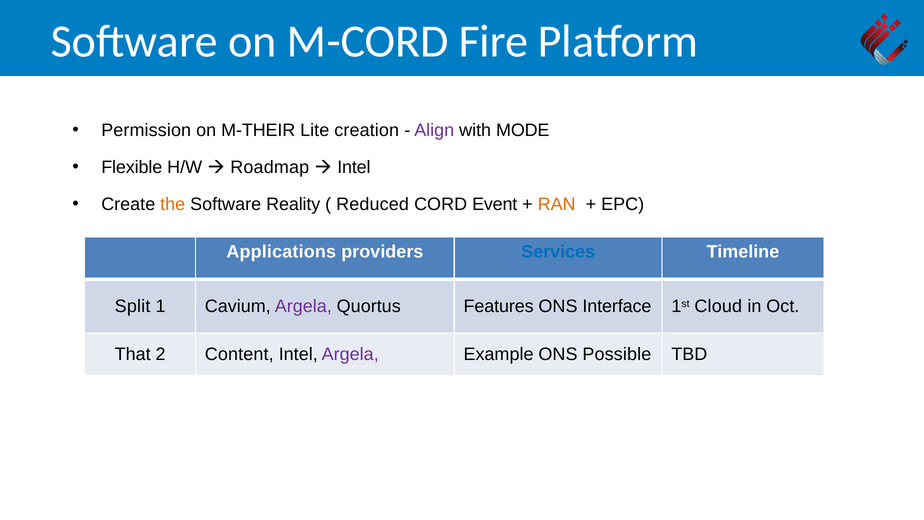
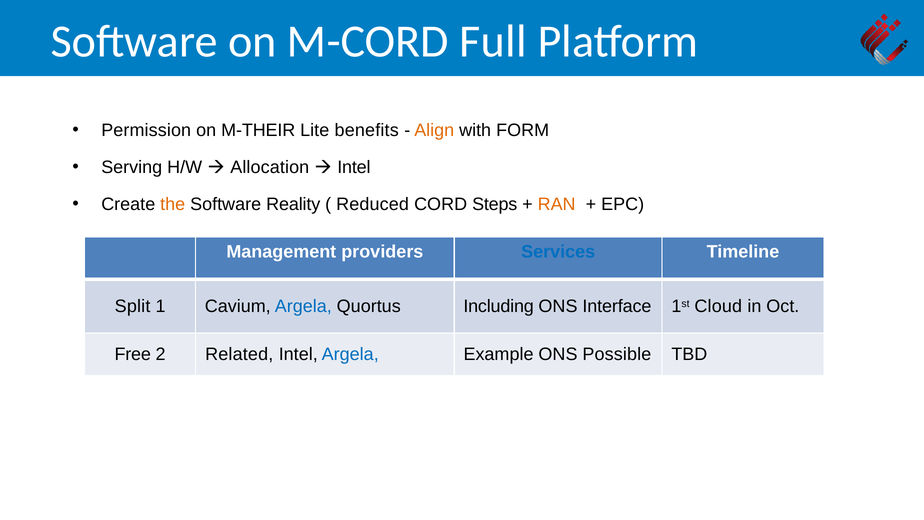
Fire: Fire -> Full (493, 41)
creation: creation -> benefits (367, 130)
Align colour: purple -> orange (434, 130)
MODE: MODE -> FORM (523, 130)
Flexible: Flexible -> Serving (132, 167)
Roadmap: Roadmap -> Allocation (270, 167)
Event: Event -> Steps (495, 204)
Applications: Applications -> Management (281, 252)
Argela colour: purple -> blue (303, 306)
Features: Features -> Including (499, 306)
That: That -> Free (133, 354)
Content: Content -> Related (239, 354)
Argela colour: purple -> blue (350, 354)
